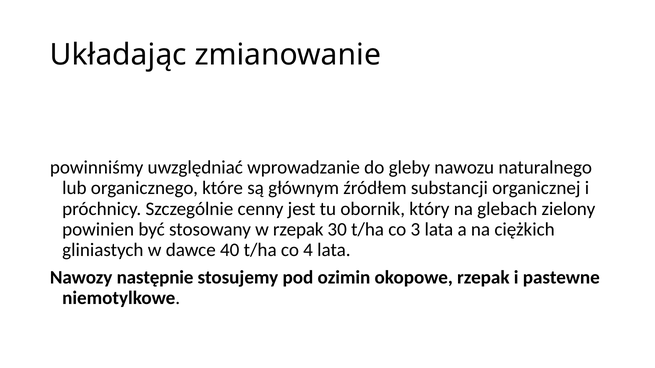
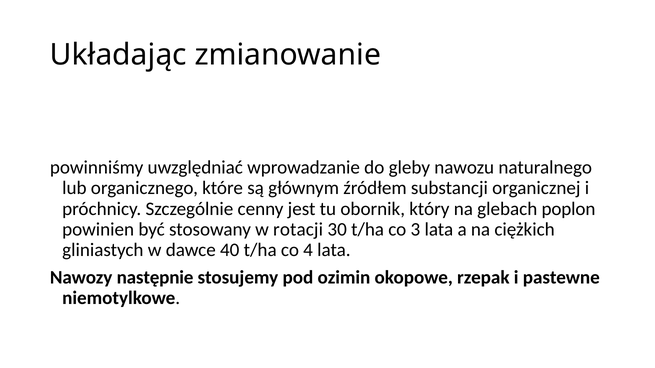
zielony: zielony -> poplon (568, 209)
w rzepak: rzepak -> rotacji (298, 230)
